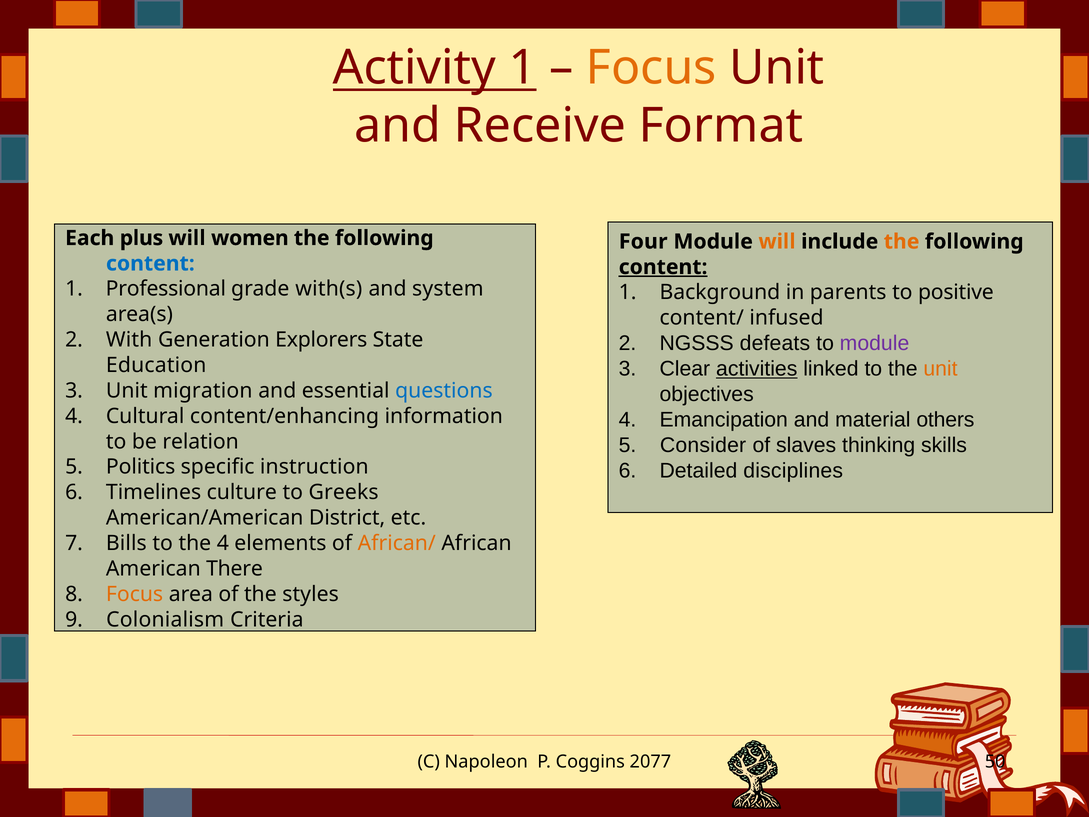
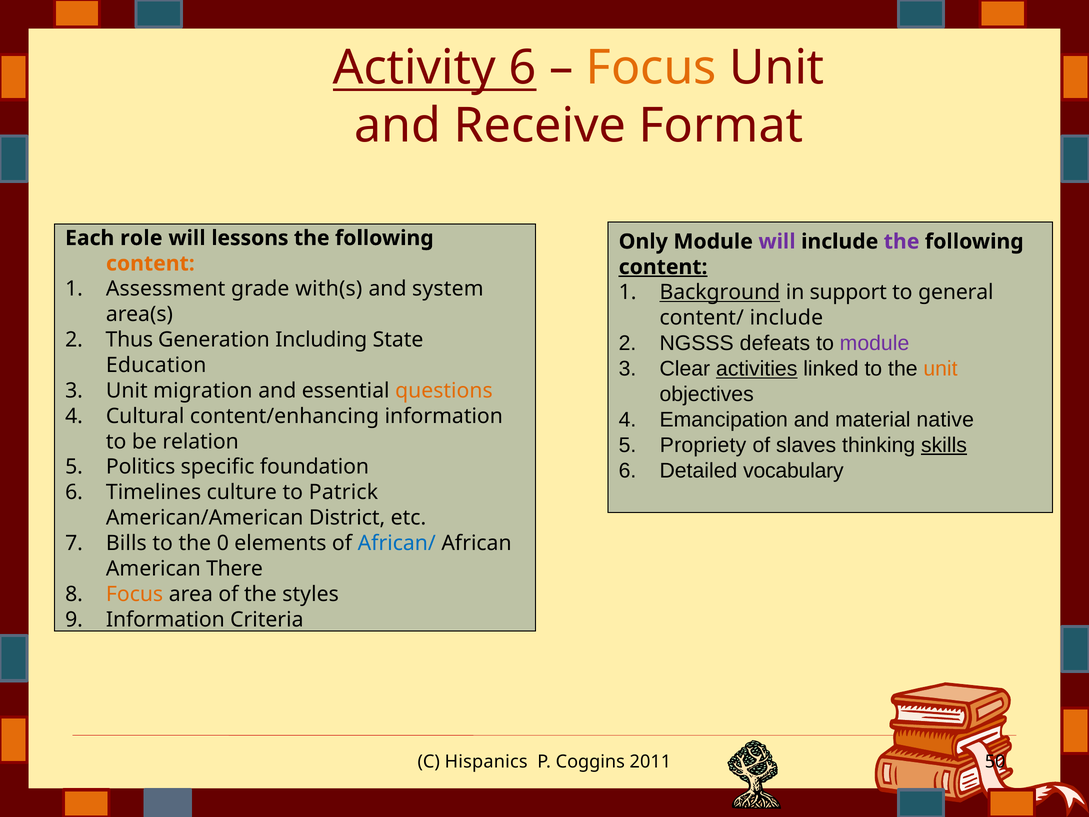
Activity 1: 1 -> 6 (523, 68)
plus: plus -> role (141, 238)
women: women -> lessons (250, 238)
Four: Four -> Only (643, 242)
will colour: orange -> purple (777, 242)
the colour: orange -> purple (902, 242)
content colour: blue -> orange (150, 263)
Professional: Professional -> Assessment (166, 289)
Background underline: none -> present (720, 292)
parents: parents -> support (848, 292)
positive: positive -> general (956, 292)
content/ infused: infused -> include (786, 318)
With: With -> Thus (129, 340)
Explorers: Explorers -> Including (321, 340)
questions colour: blue -> orange (444, 391)
others: others -> native (945, 420)
Consider: Consider -> Propriety (703, 445)
skills underline: none -> present (944, 445)
disciplines: disciplines -> vocabulary (793, 470)
instruction: instruction -> foundation (314, 467)
Greeks: Greeks -> Patrick (344, 492)
the 4: 4 -> 0 (223, 543)
African/ colour: orange -> blue (397, 543)
Colonialism: Colonialism -> Information (165, 619)
Napoleon: Napoleon -> Hispanics (486, 761)
2077: 2077 -> 2011 (650, 761)
